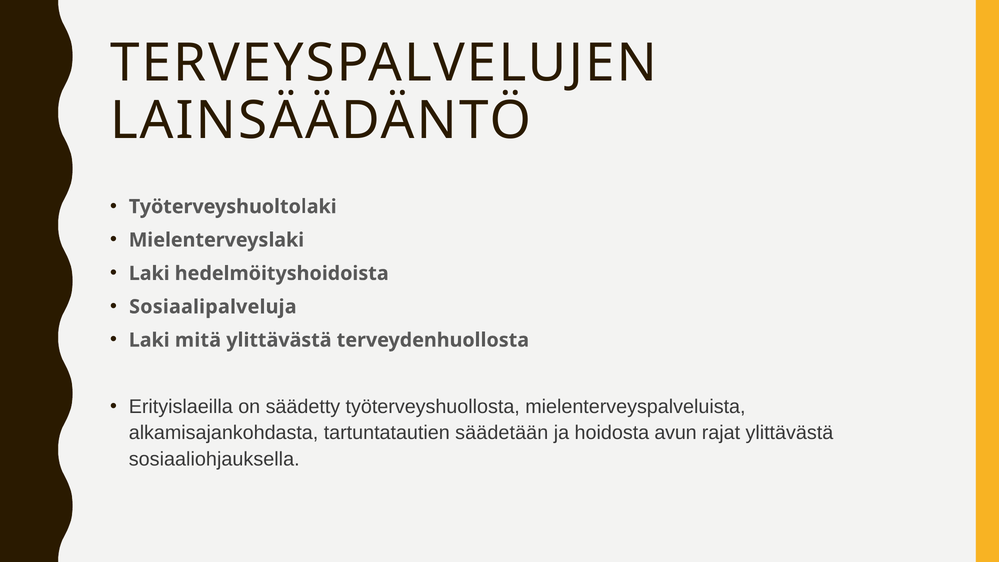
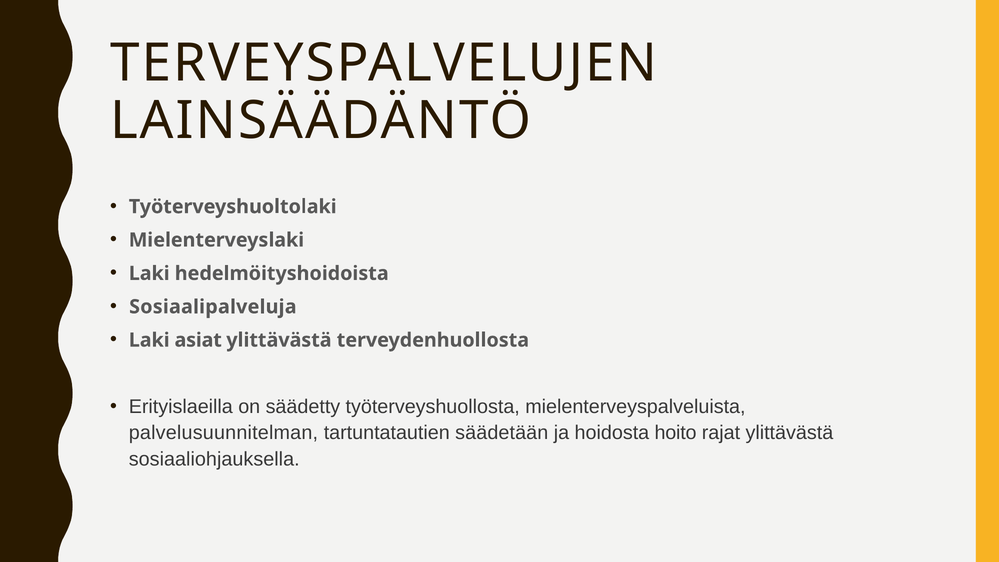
mitä: mitä -> asiat (198, 340)
alkamisajankohdasta: alkamisajankohdasta -> palvelusuunnitelman (223, 433)
avun: avun -> hoito (676, 433)
